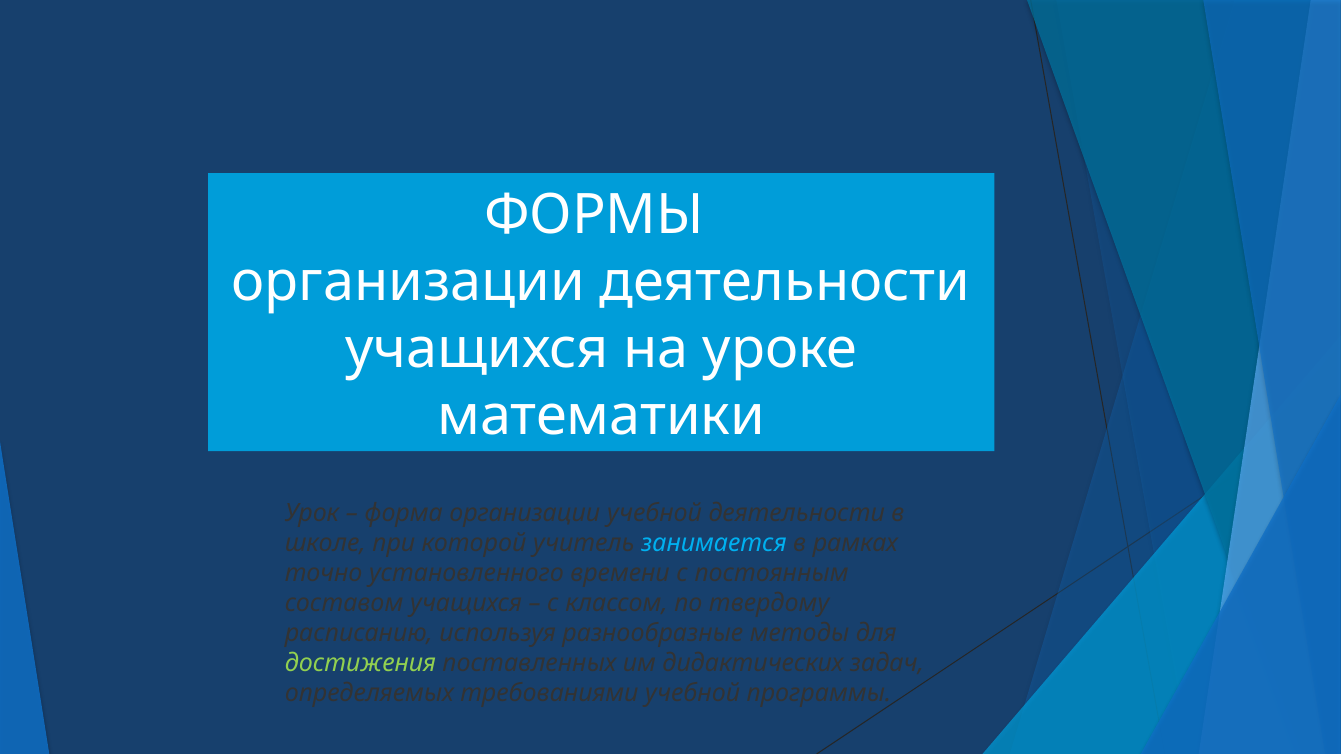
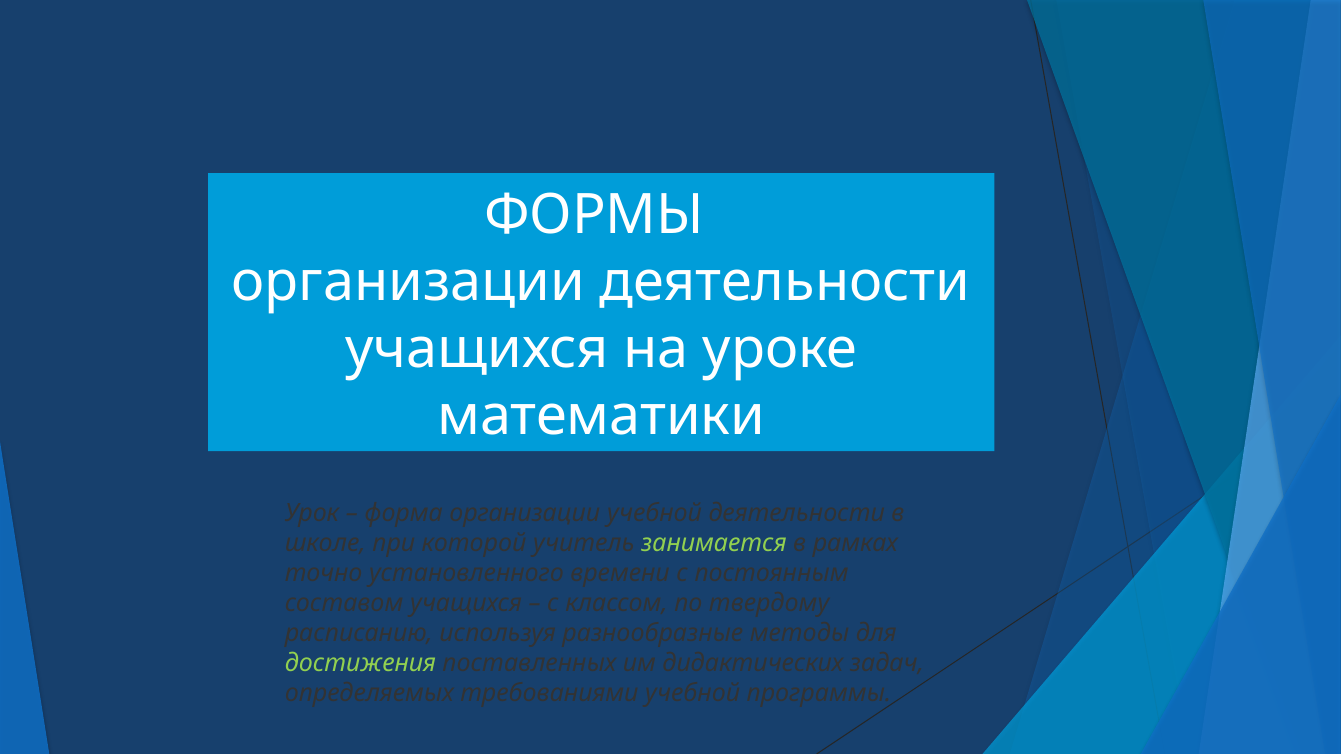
занимается colour: light blue -> light green (714, 543)
